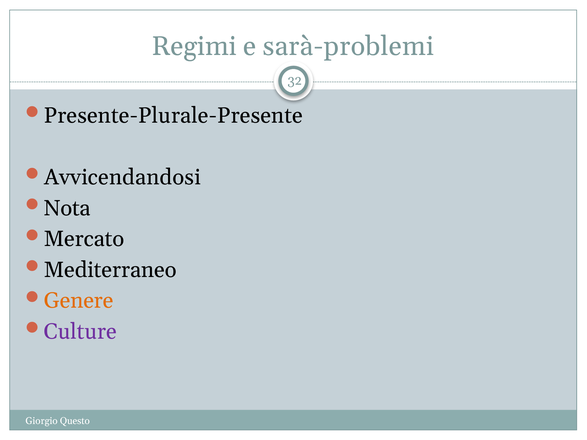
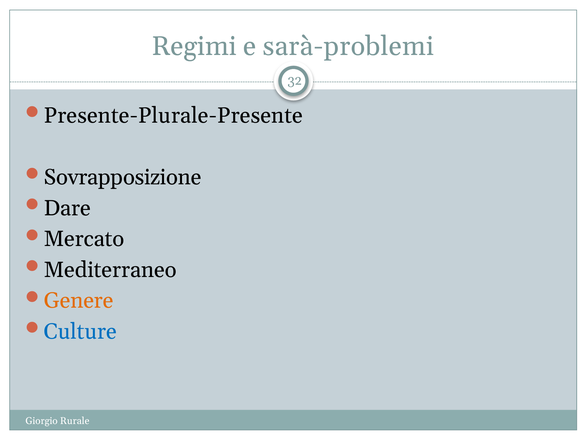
Avvicendandosi: Avvicendandosi -> Sovrapposizione (123, 177)
Nota: Nota -> Dare (67, 208)
Culture colour: purple -> blue (80, 332)
Questo: Questo -> Rurale (75, 421)
